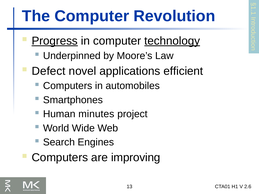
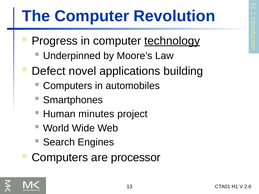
Progress underline: present -> none (55, 41)
efficient: efficient -> building (183, 71)
improving: improving -> processor (136, 158)
